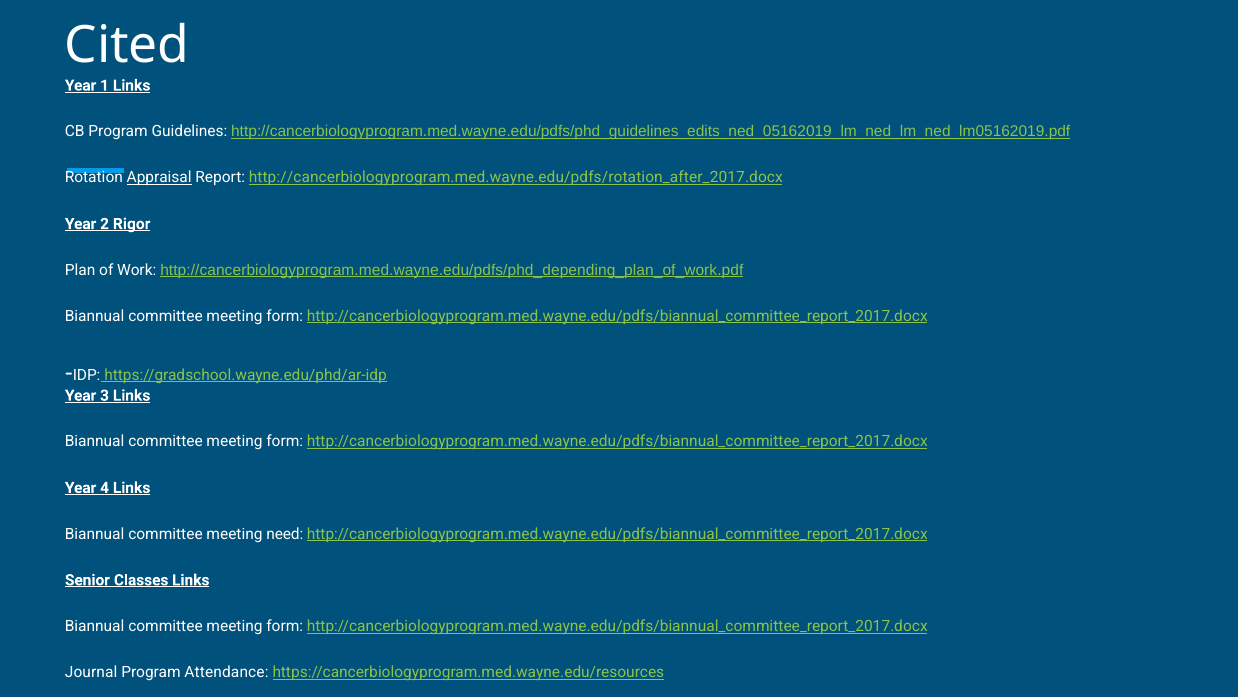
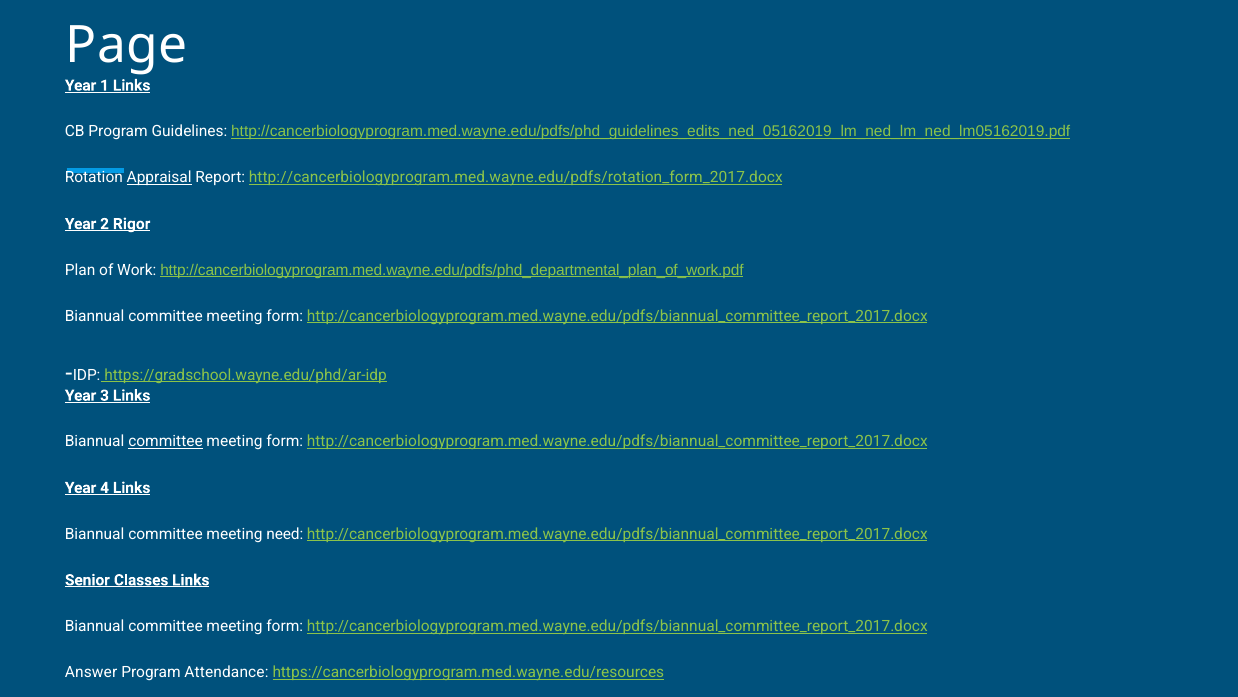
Cited: Cited -> Page (127, 46)
http://cancerbiologyprogram.med.wayne.edu/pdfs/rotation_after_2017.docx: http://cancerbiologyprogram.med.wayne.edu/pdfs/rotation_after_2017.docx -> http://cancerbiologyprogram.med.wayne.edu/pdfs/rotation_form_2017.docx (516, 178)
http://cancerbiologyprogram.med.wayne.edu/pdfs/phd_depending_plan_of_work.pdf: http://cancerbiologyprogram.med.wayne.edu/pdfs/phd_depending_plan_of_work.pdf -> http://cancerbiologyprogram.med.wayne.edu/pdfs/phd_departmental_plan_of_work.pdf (452, 270)
committee underline: none -> present (166, 441)
Journal: Journal -> Answer (91, 672)
